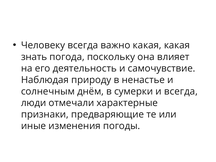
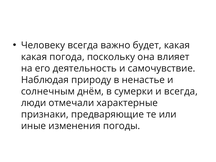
важно какая: какая -> будет (147, 45)
знать: знать -> какая (34, 57)
